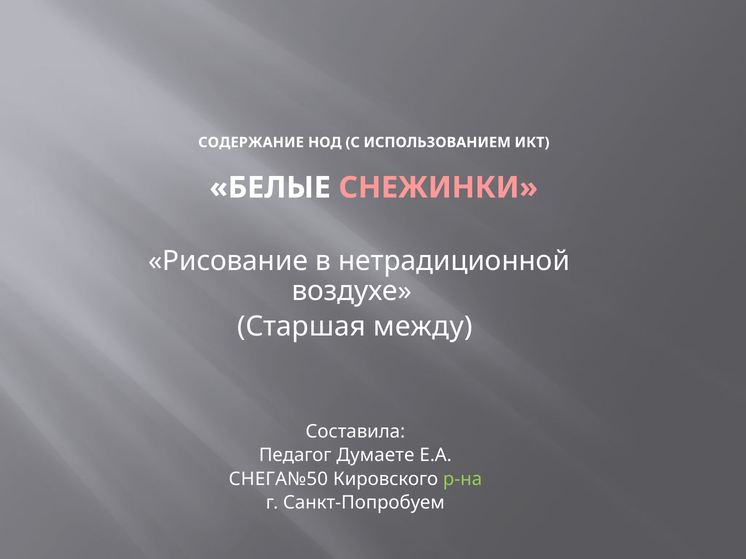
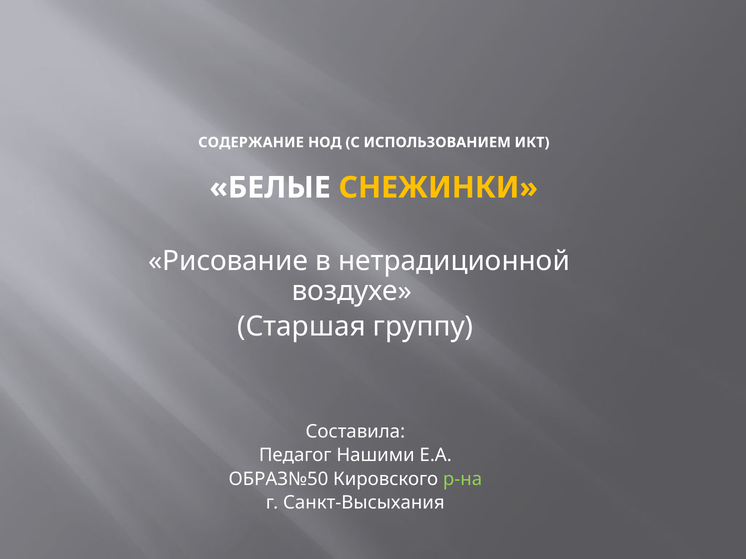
СНЕЖИНКИ colour: pink -> yellow (438, 188)
между: между -> группу (423, 327)
Думаете: Думаете -> Нашими (376, 456)
СНЕГА№50: СНЕГА№50 -> ОБРАЗ№50 (278, 479)
Санкт-Попробуем: Санкт-Попробуем -> Санкт-Высыхания (364, 503)
